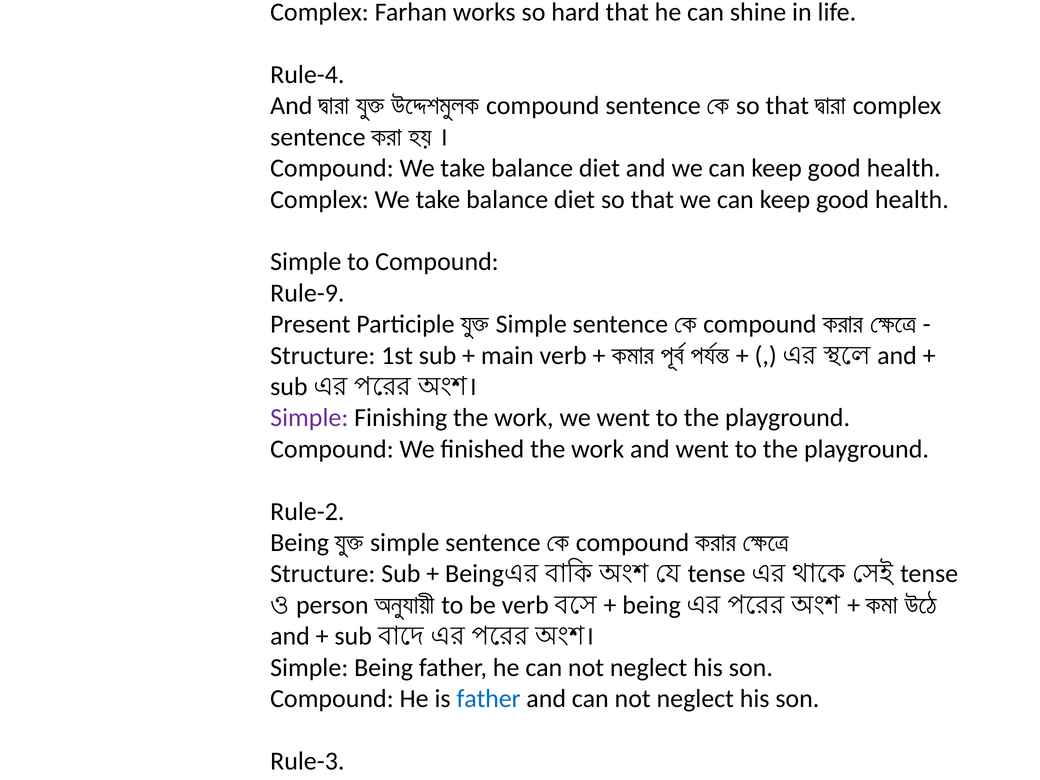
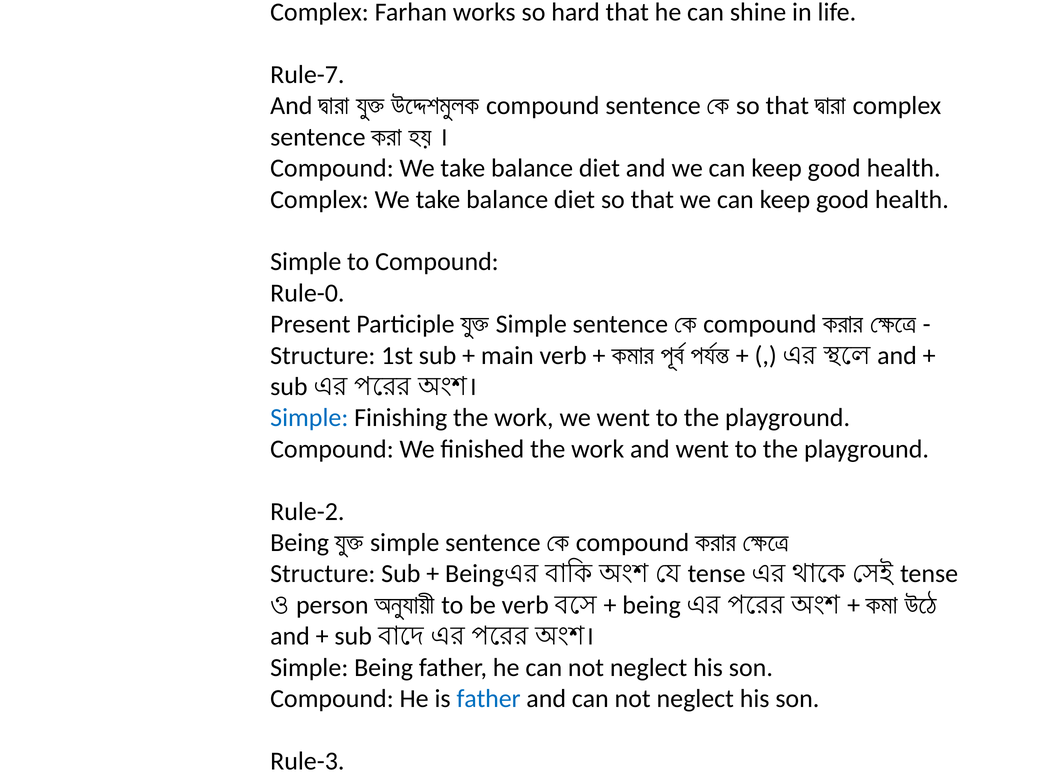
Rule-4: Rule-4 -> Rule-7 (307, 75)
Rule-9: Rule-9 -> Rule-0 (307, 293)
Simple colour: purple -> blue (309, 418)
